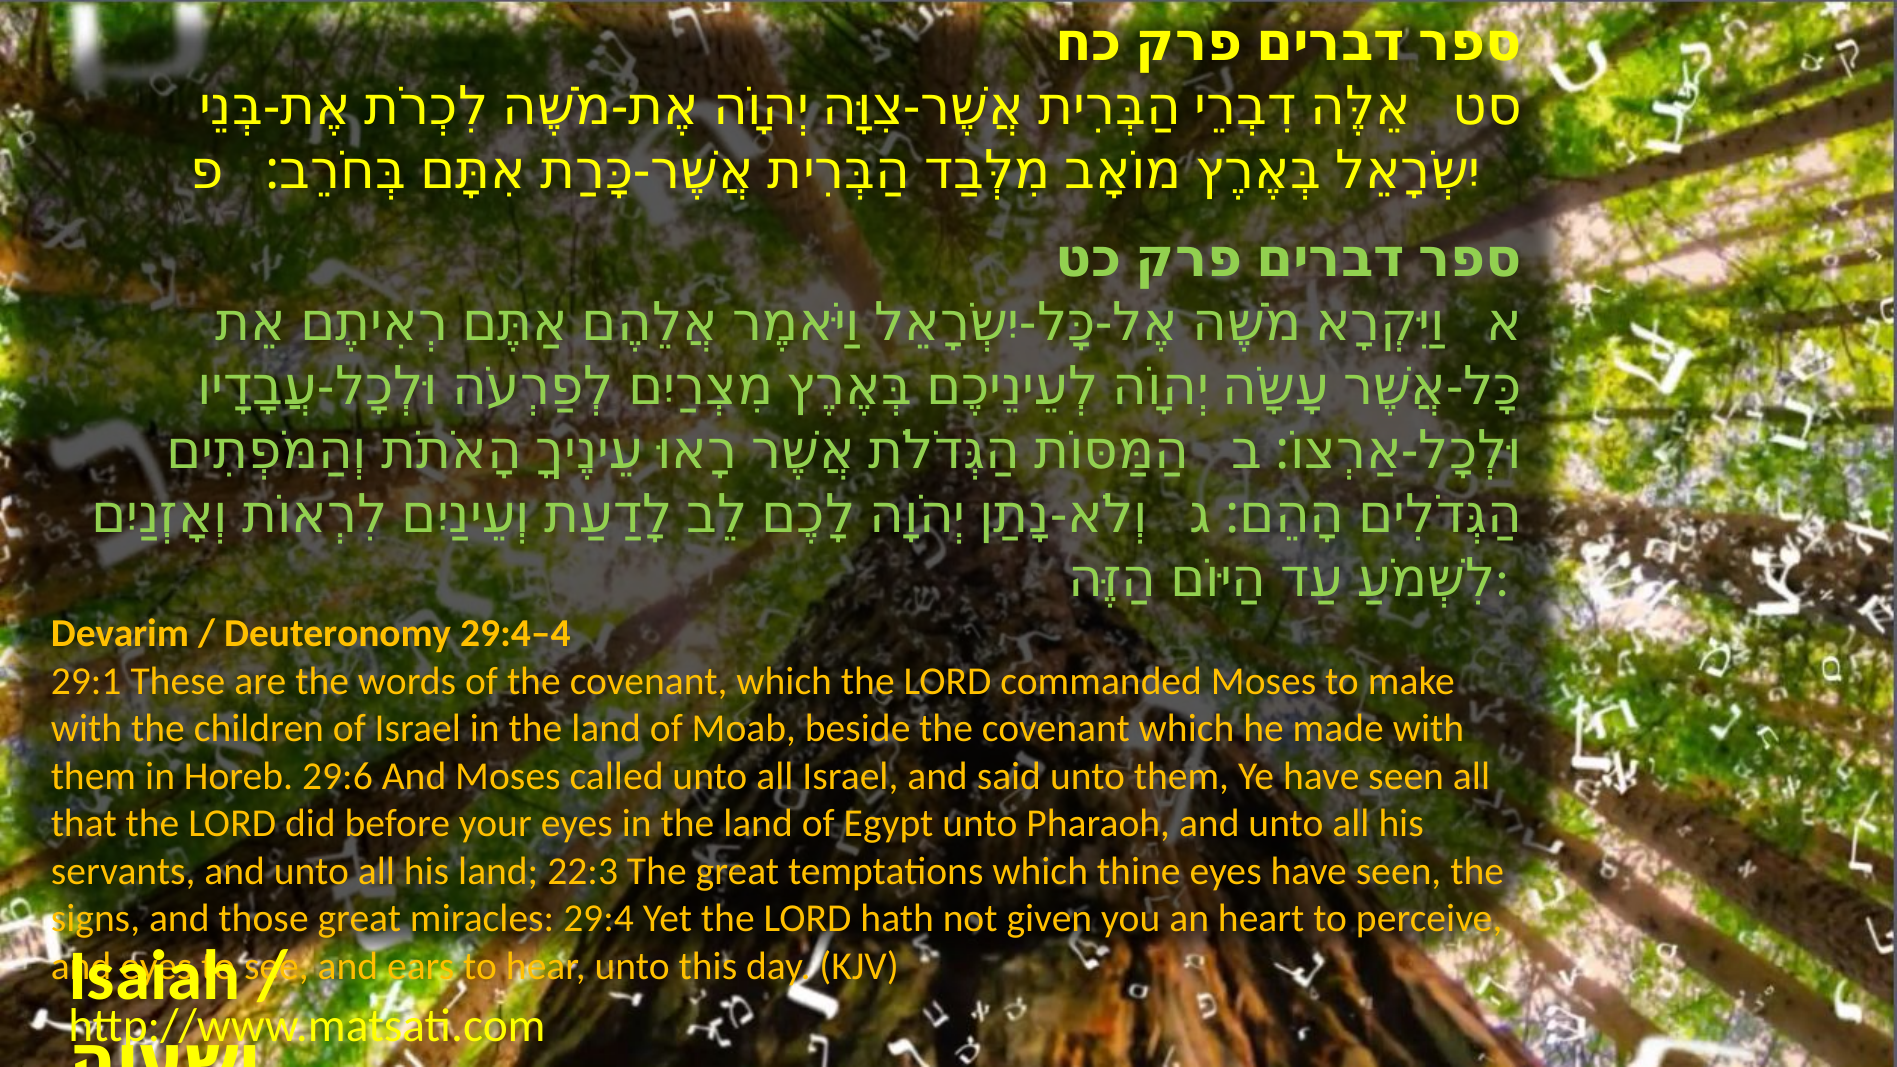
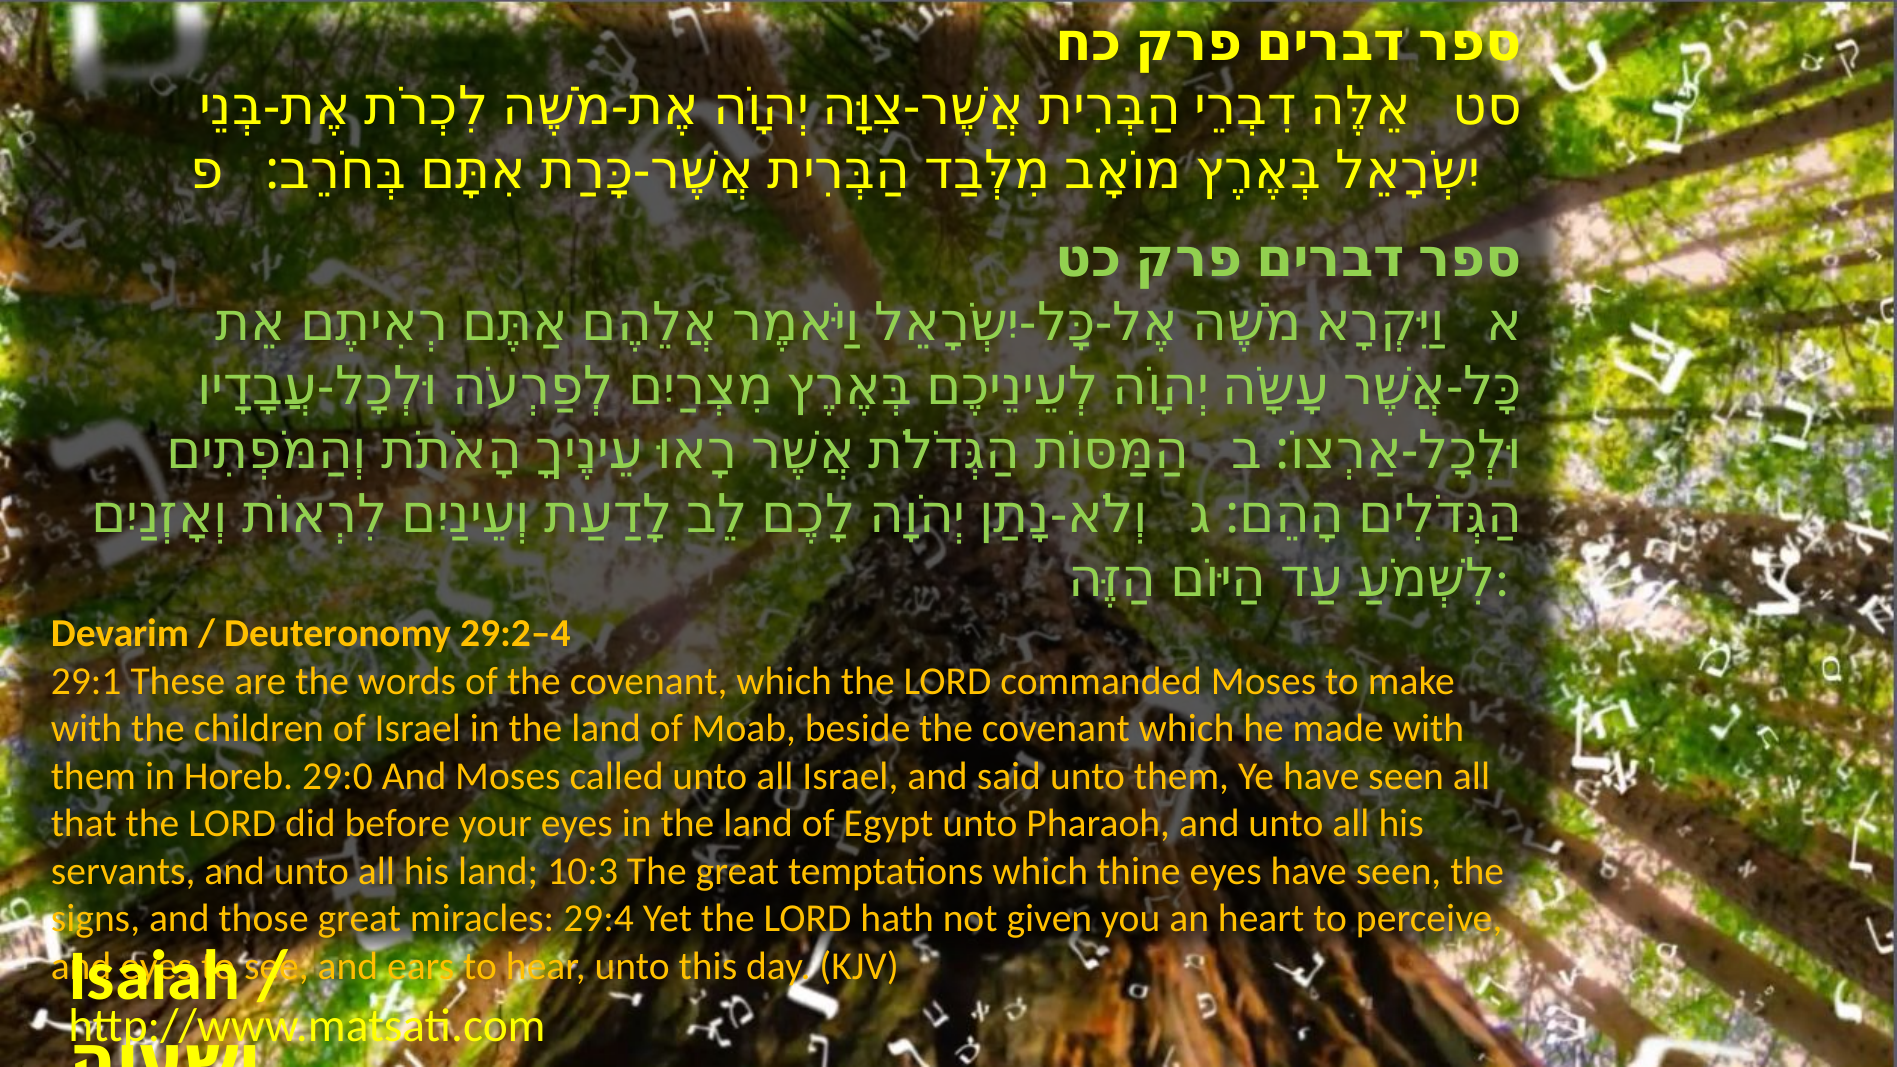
29:4–4: 29:4–4 -> 29:2–4 (515, 634)
29:6: 29:6 -> 29:0 (337, 776)
22:3: 22:3 -> 10:3 (583, 871)
